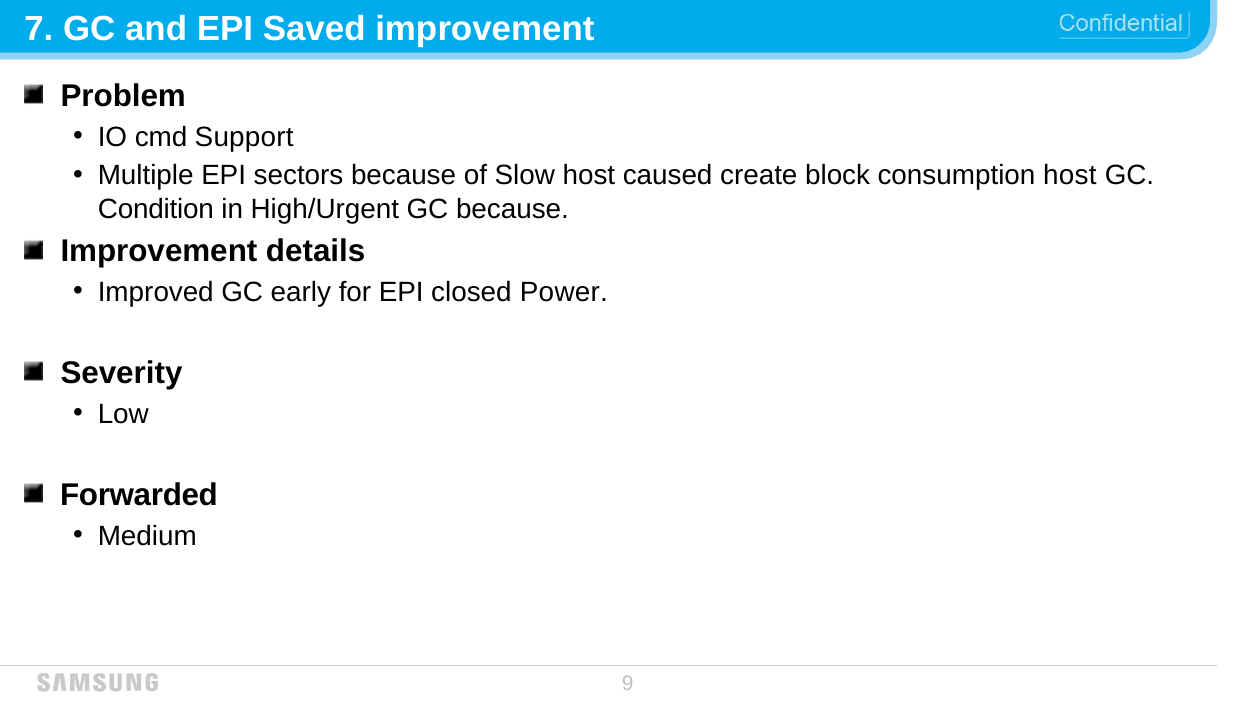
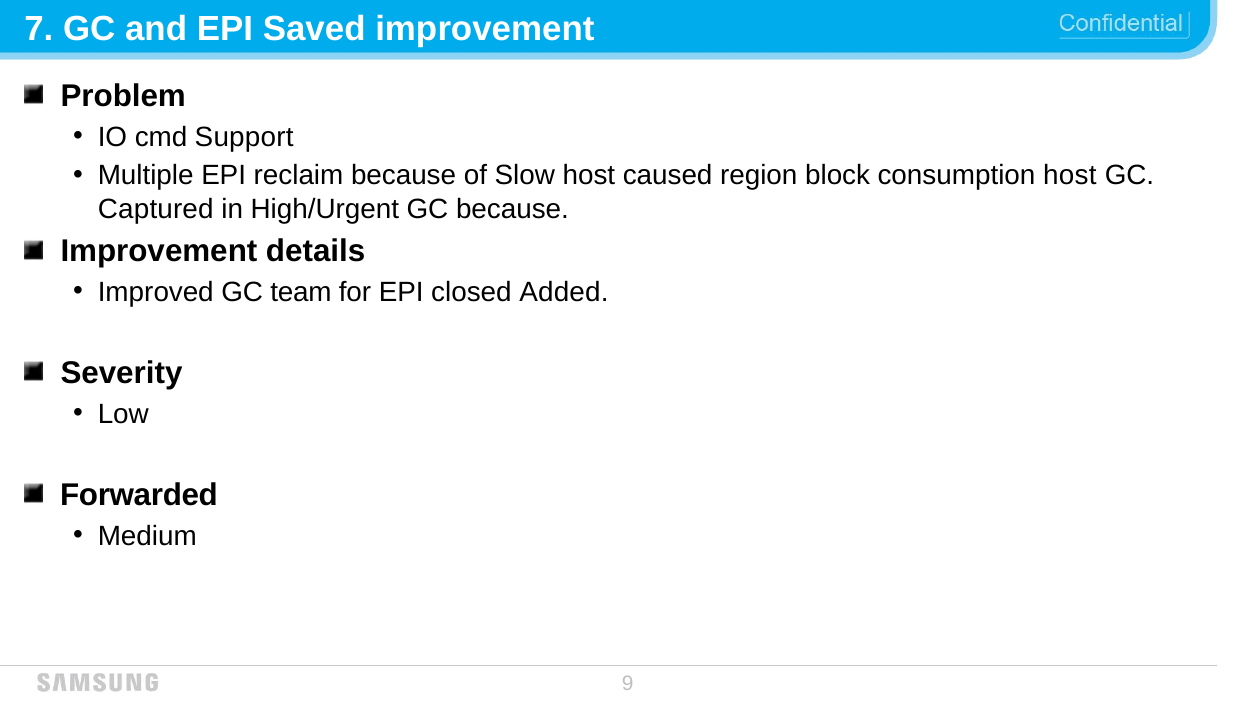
sectors: sectors -> reclaim (299, 176)
create: create -> region (759, 176)
Condition: Condition -> Captured (156, 209)
early: early -> team (301, 292)
Power: Power -> Added (564, 292)
